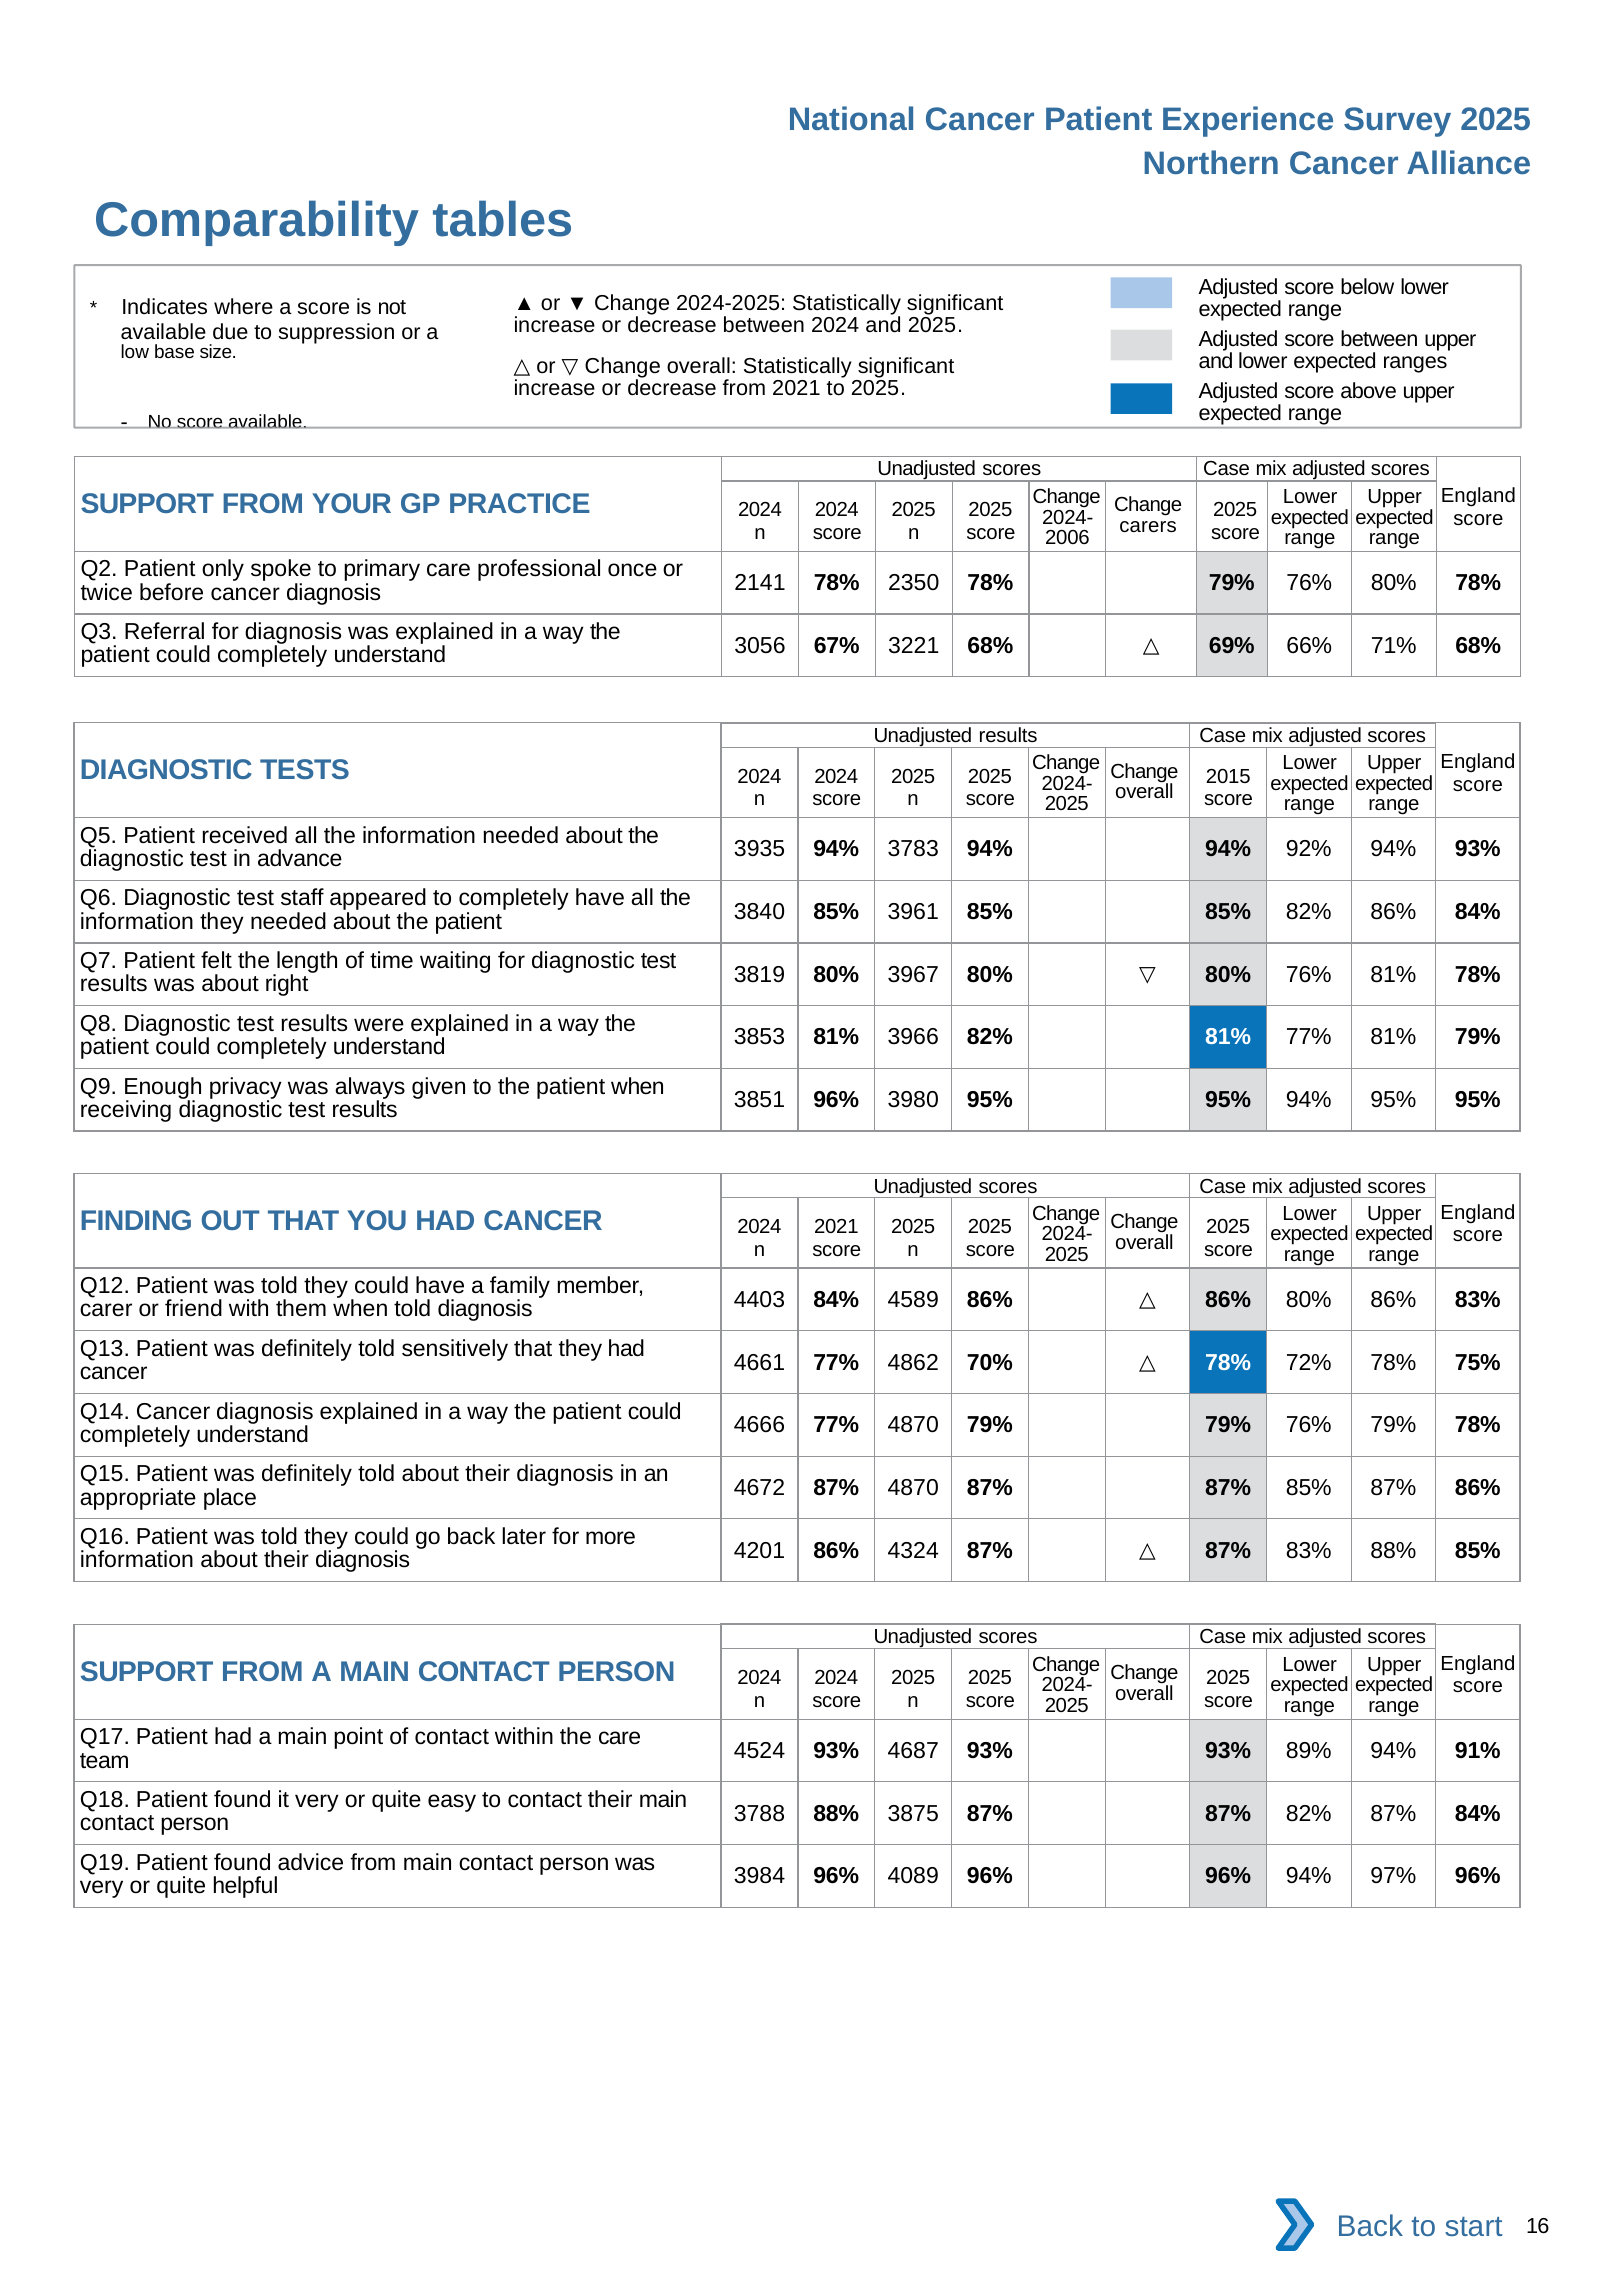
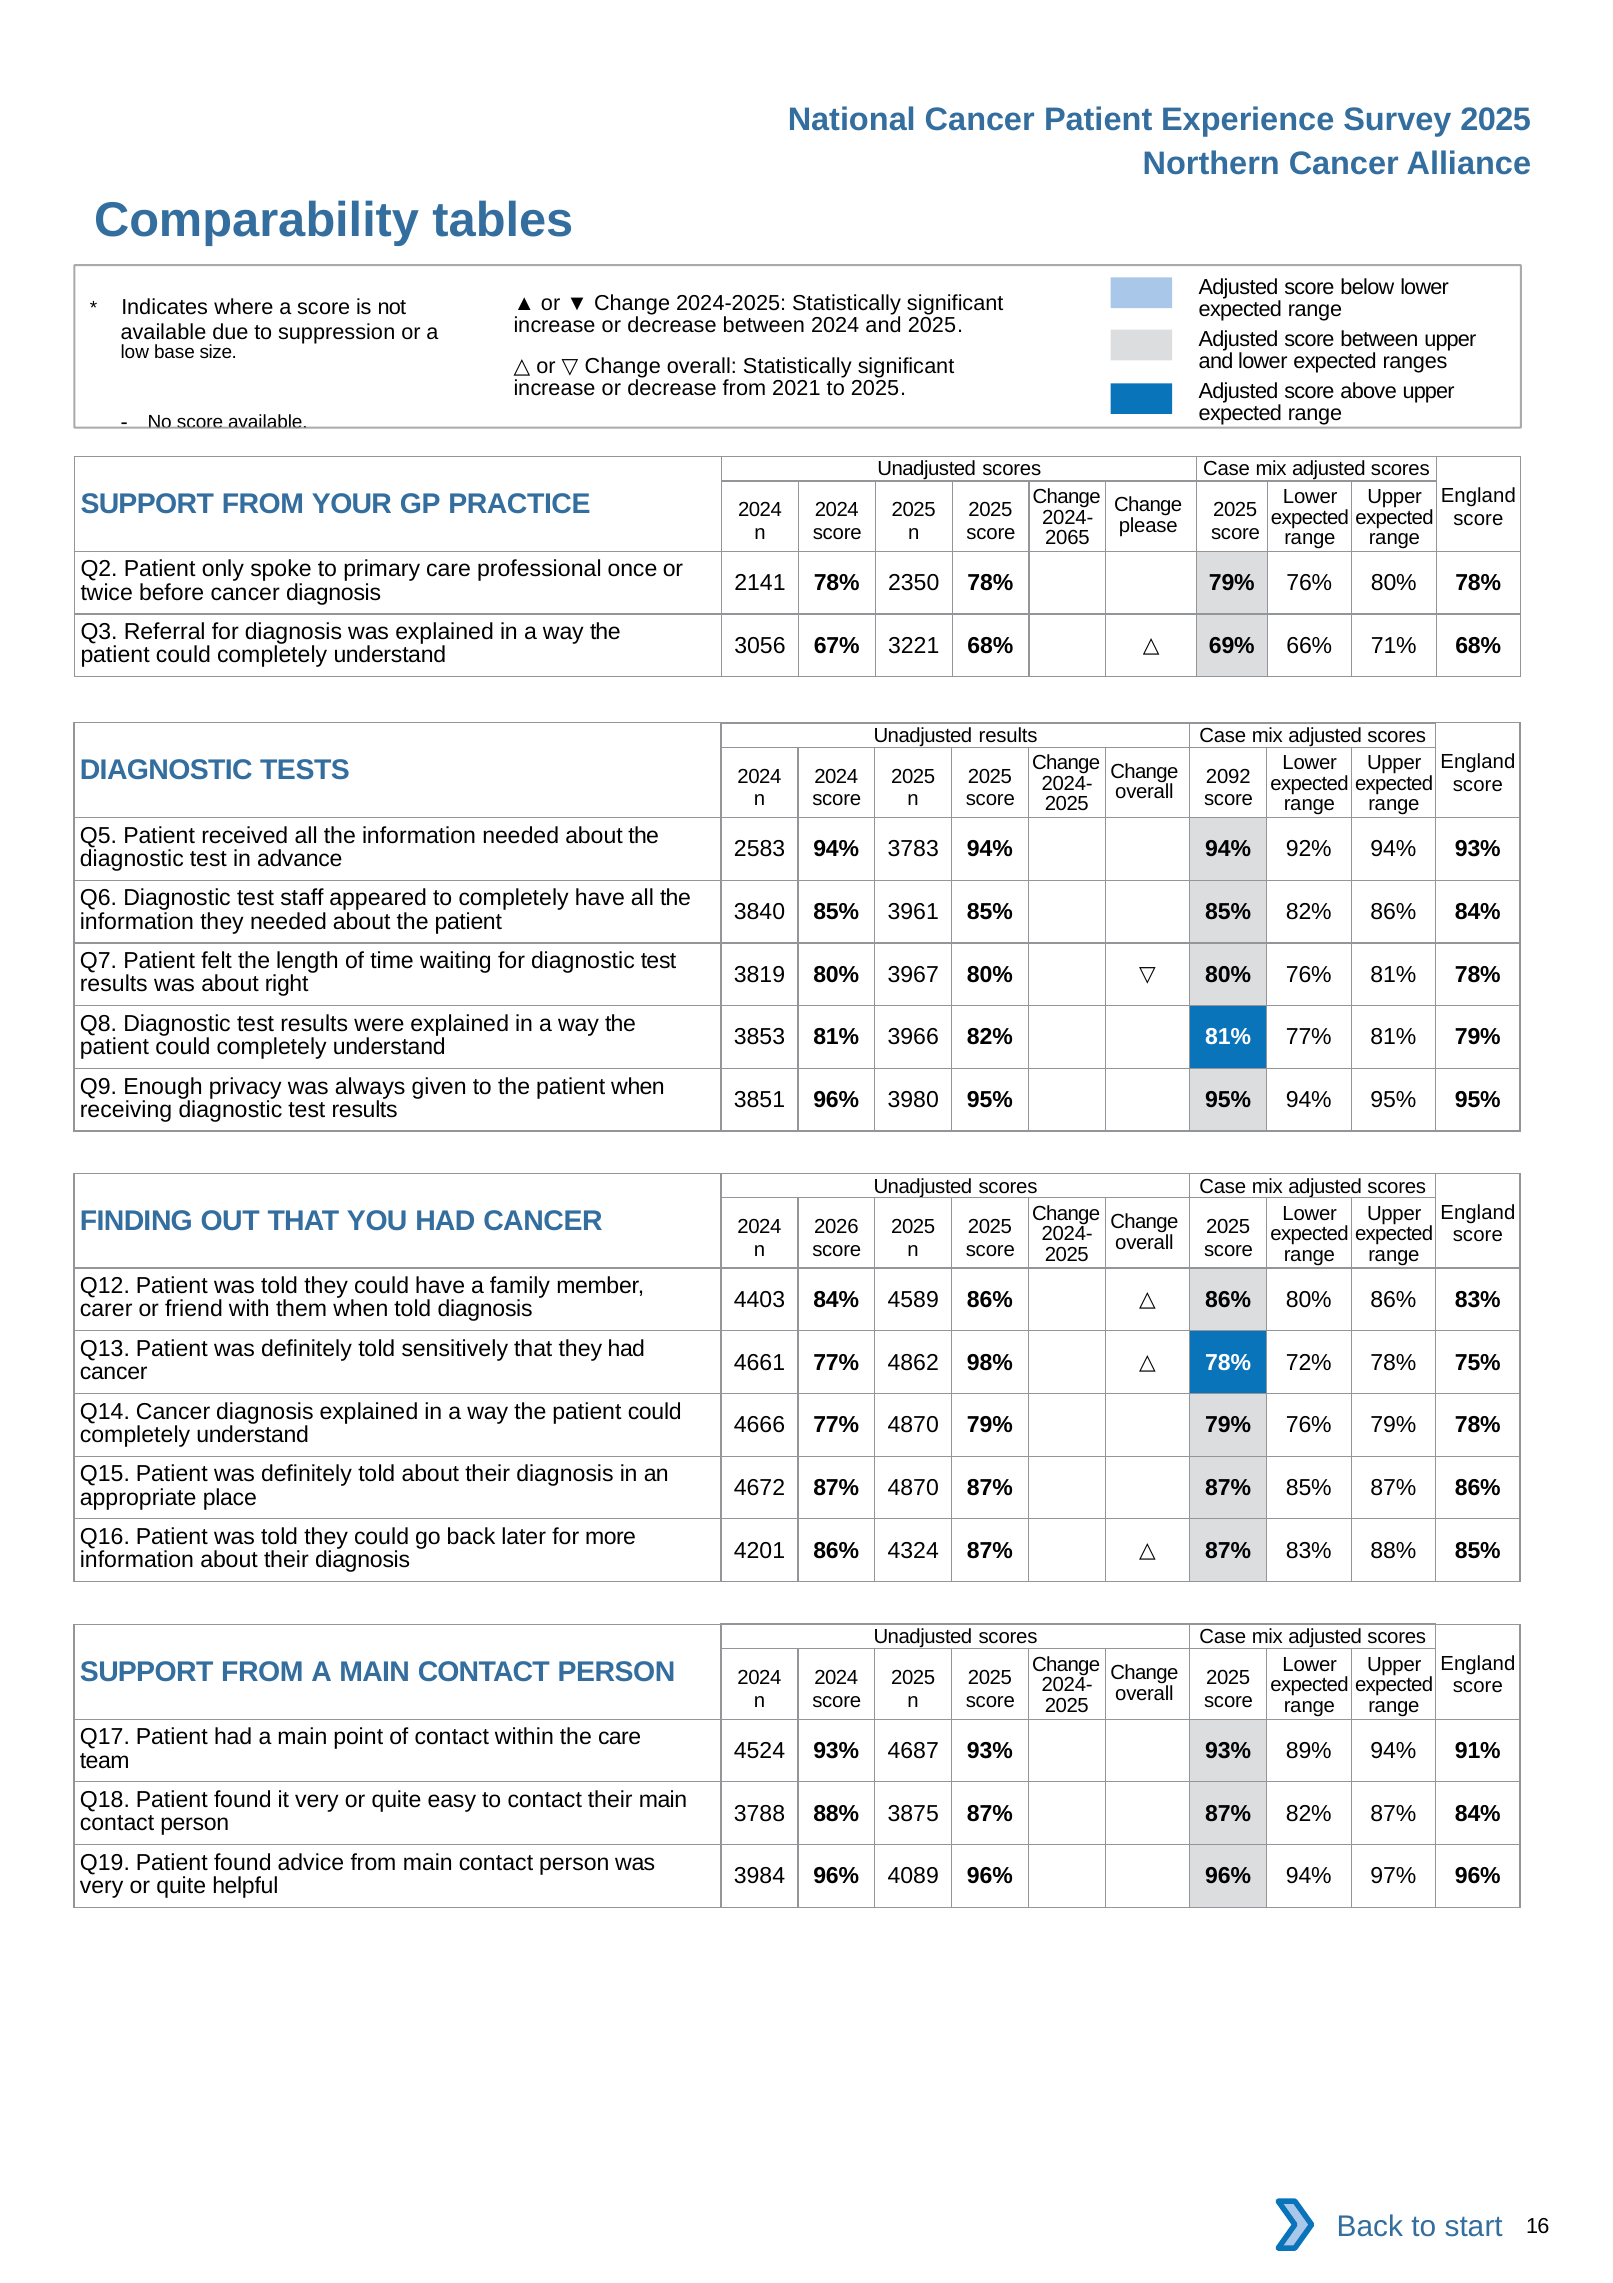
carers: carers -> please (1148, 526)
2006: 2006 -> 2065 (1067, 538)
2015: 2015 -> 2092 (1228, 776)
3935: 3935 -> 2583 (760, 849)
2021: 2021 -> 2026 (836, 1227)
70%: 70% -> 98% (990, 1362)
